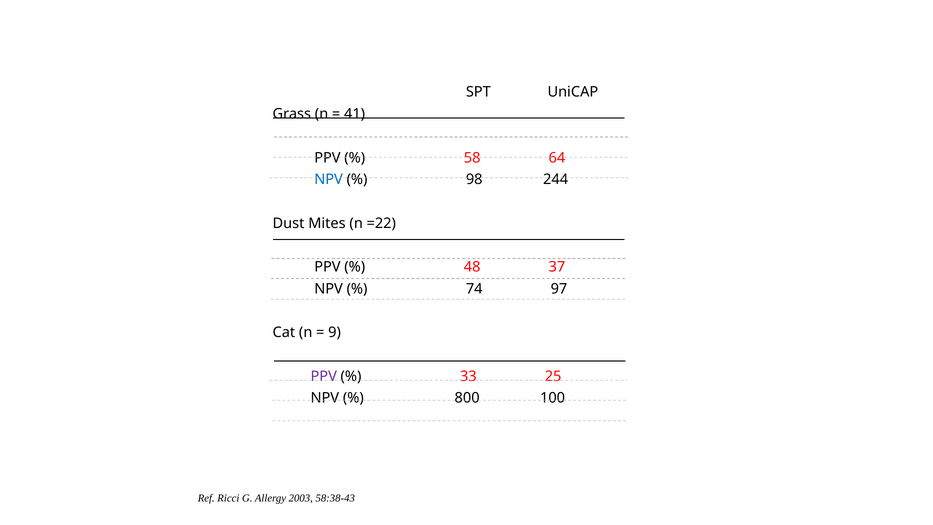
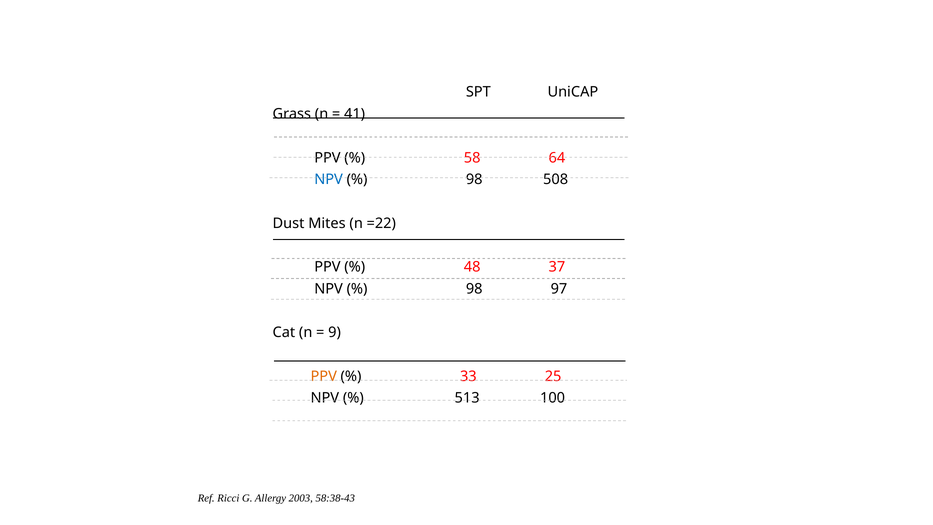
244: 244 -> 508 (556, 179)
74: 74 -> 98 (474, 289)
PPV colour: purple -> orange (324, 376)
800: 800 -> 513 (467, 398)
